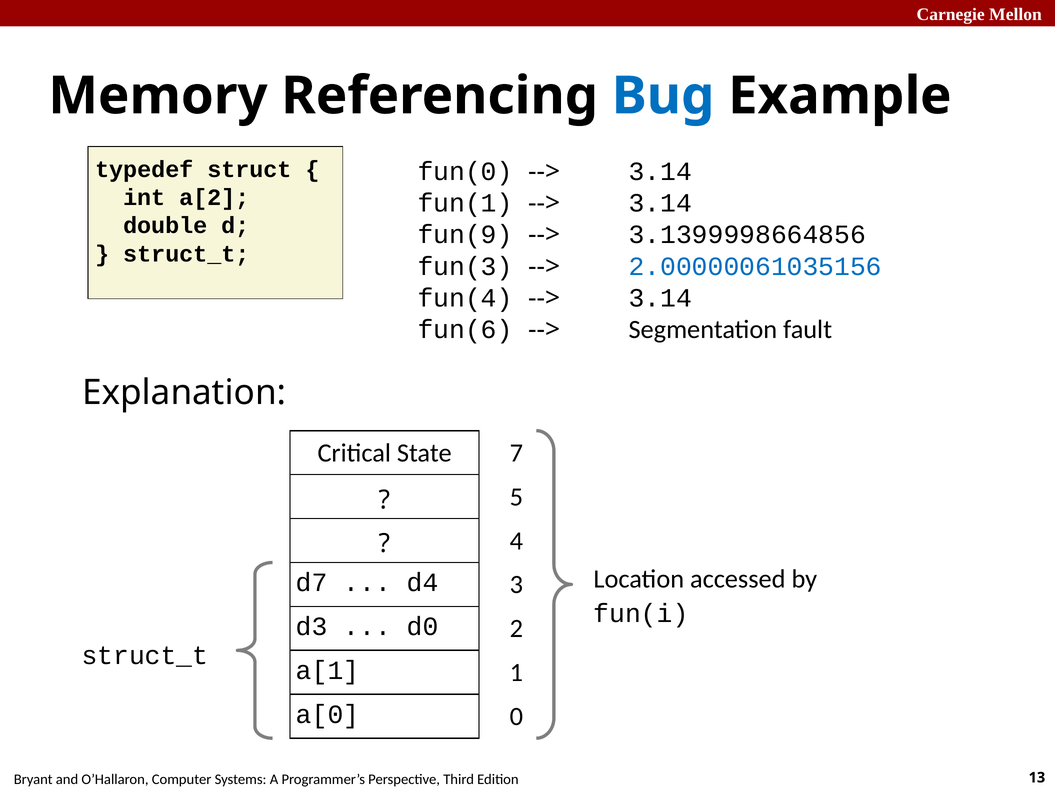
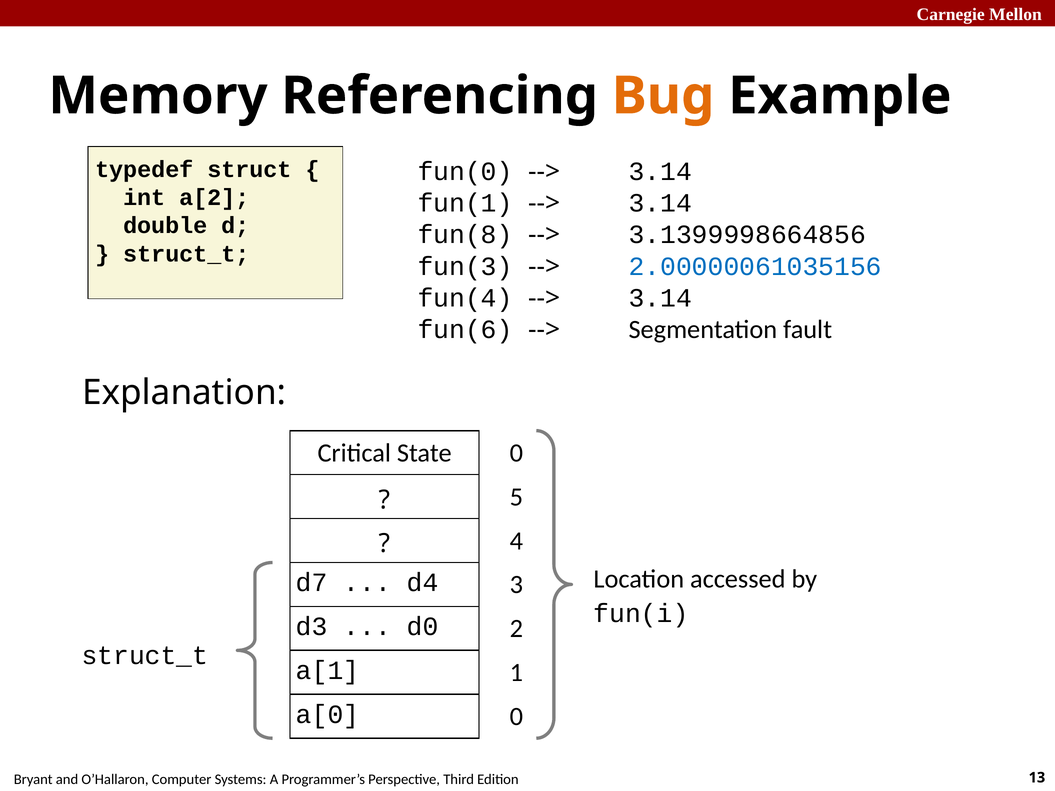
Bug colour: blue -> orange (663, 96)
fun(9: fun(9 -> fun(8 (465, 235)
State 7: 7 -> 0 (516, 453)
